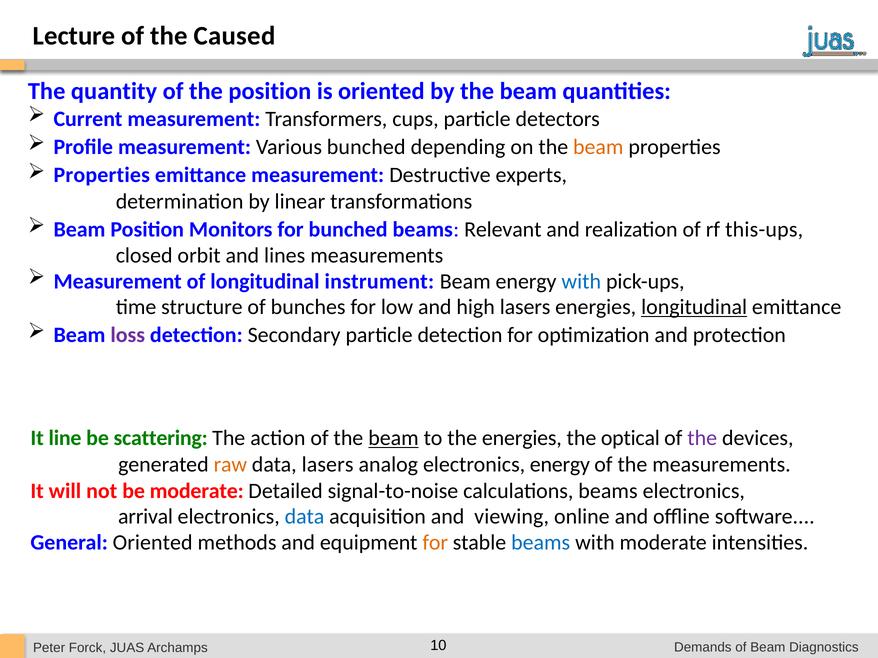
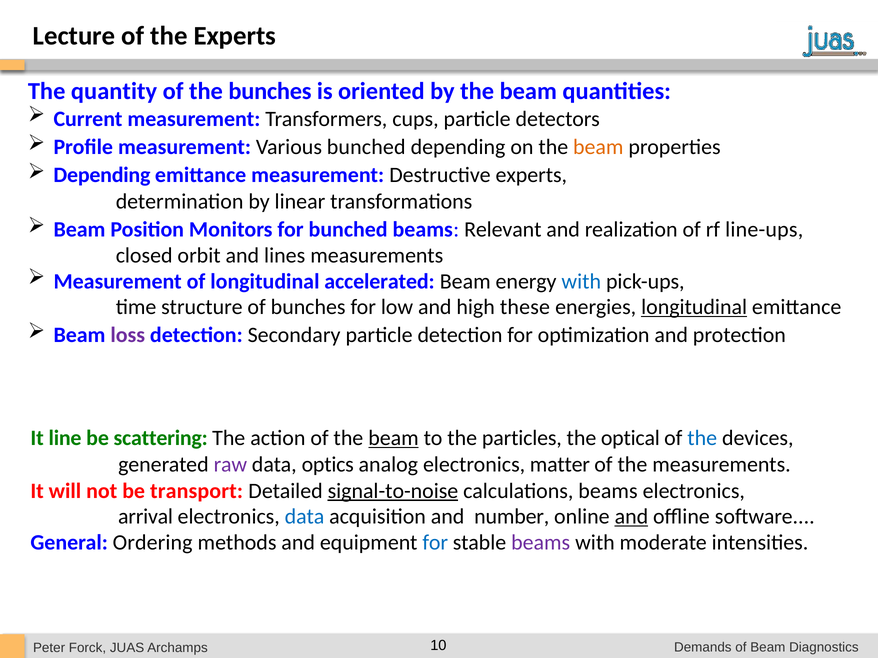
the Caused: Caused -> Experts (235, 36)
the position: position -> bunches (270, 91)
Properties: Properties -> Depending (102, 175)
this-ups: this-ups -> line-ups (764, 230)
instrument: instrument -> accelerated (380, 282)
high lasers: lasers -> these (525, 307)
the energies: energies -> particles (522, 438)
the colour: purple -> blue (702, 438)
raw colour: orange -> purple (230, 465)
data lasers: lasers -> optics (328, 465)
electronics energy: energy -> matter (560, 465)
be moderate: moderate -> transport (197, 491)
signal-to-noise underline: none -> present (393, 491)
viewing: viewing -> number (512, 517)
and underline: none -> present (631, 517)
General Oriented: Oriented -> Ordering (153, 543)
for colour: orange -> blue (435, 543)
beams colour: blue -> purple (541, 543)
